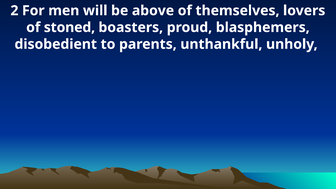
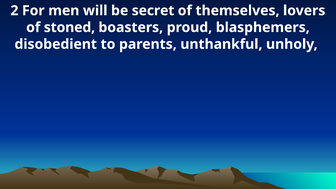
above: above -> secret (153, 11)
